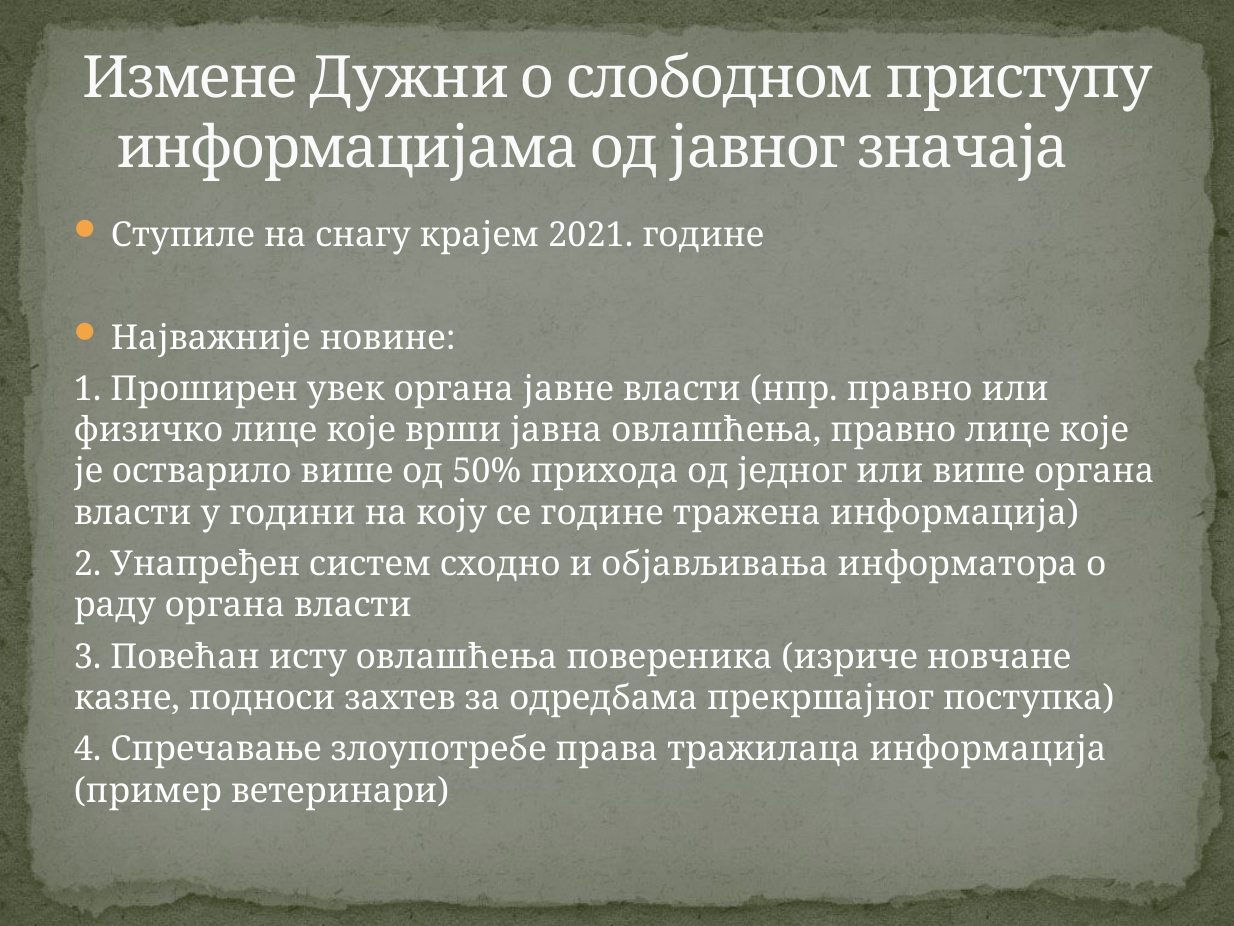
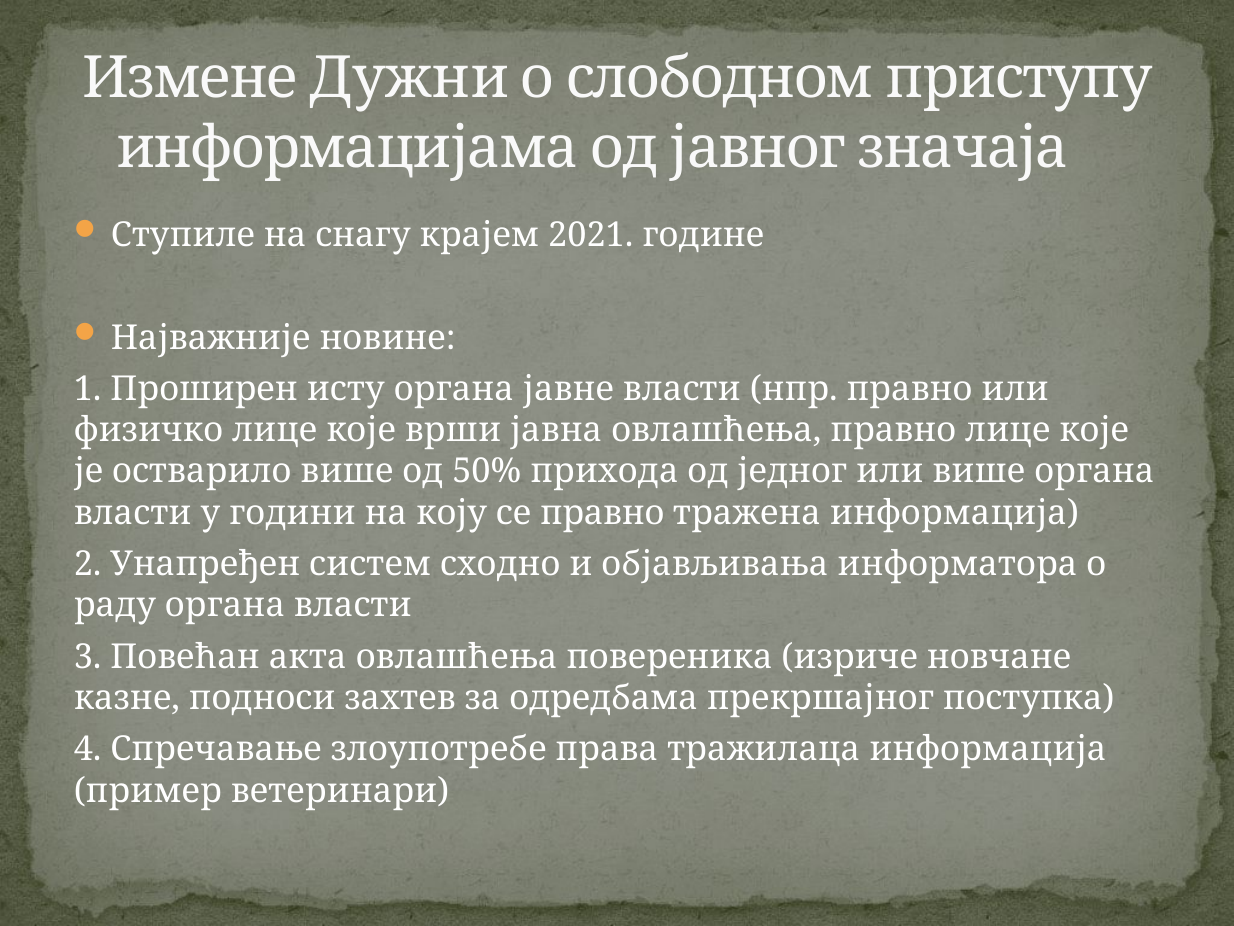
увек: увек -> исту (346, 389)
се године: године -> правно (602, 512)
исту: исту -> акта (308, 657)
